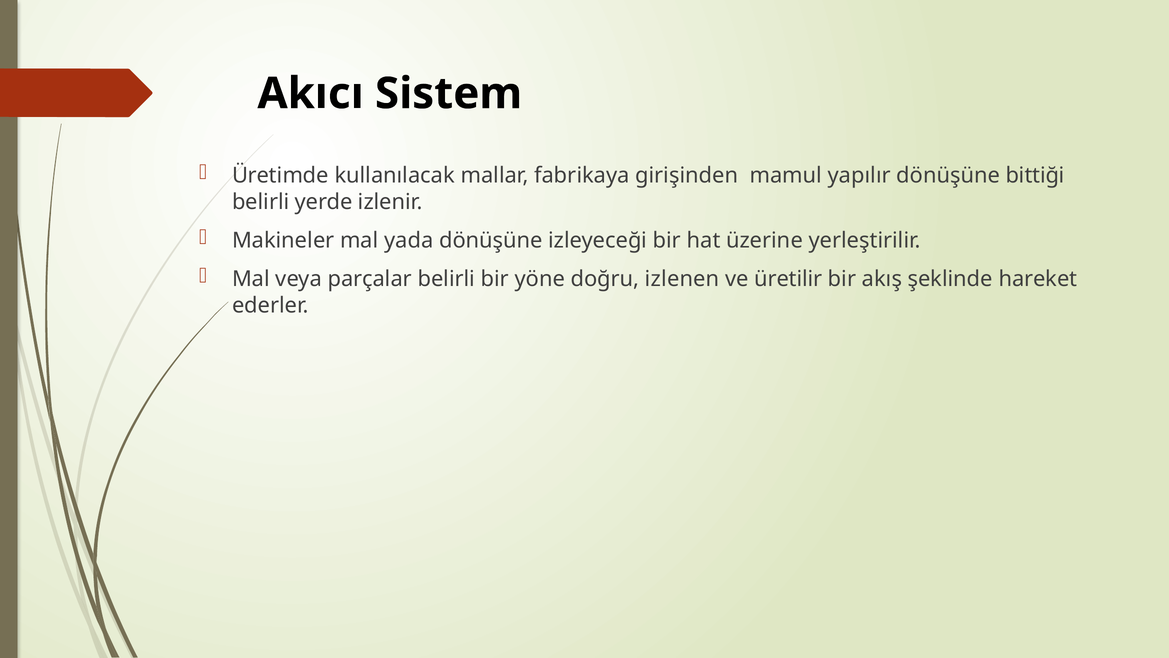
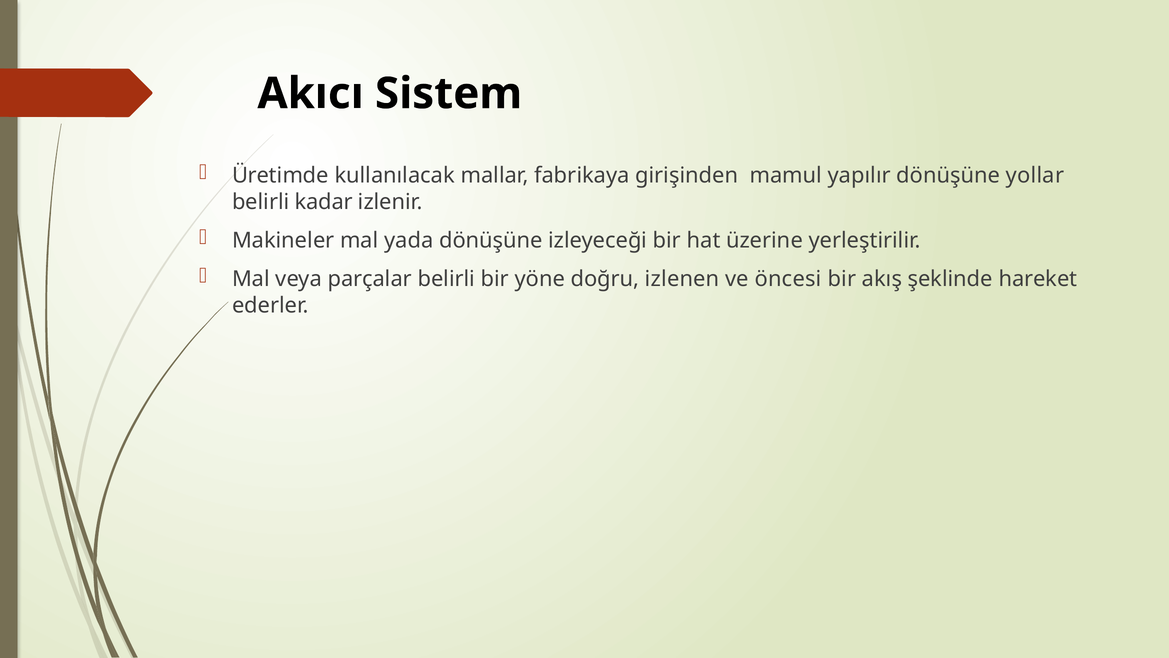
bittiği: bittiği -> yollar (1035, 176)
yerde: yerde -> kadar (324, 202)
üretilir: üretilir -> öncesi (788, 279)
